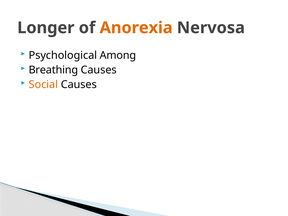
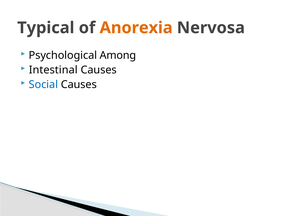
Longer: Longer -> Typical (46, 28)
Breathing: Breathing -> Intestinal (53, 70)
Social colour: orange -> blue (43, 84)
